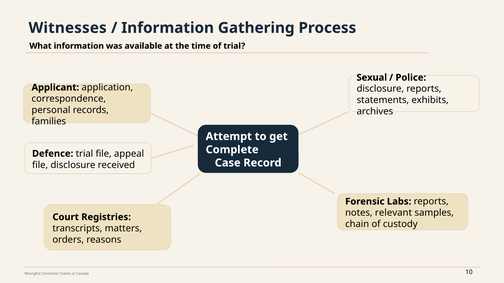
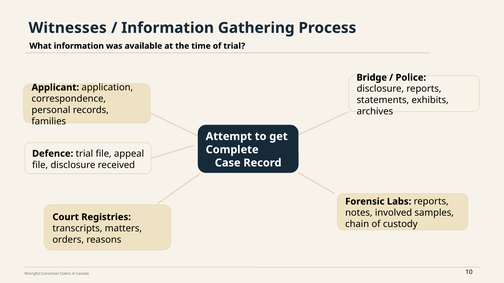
Sexual: Sexual -> Bridge (372, 78)
relevant: relevant -> involved (394, 213)
